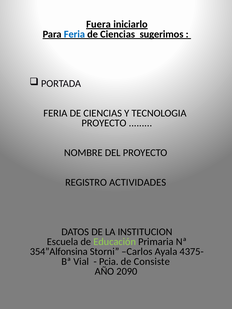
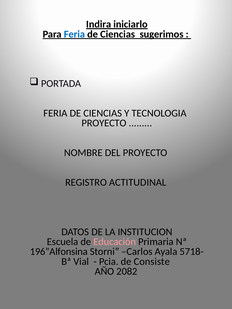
Fuera: Fuera -> Indira (99, 24)
ACTIVIDADES: ACTIVIDADES -> ACTITUDINAL (138, 183)
Educación colour: light green -> pink (115, 242)
354”Alfonsina: 354”Alfonsina -> 196”Alfonsina (59, 252)
4375-: 4375- -> 5718- (192, 252)
2090: 2090 -> 2082 (127, 272)
